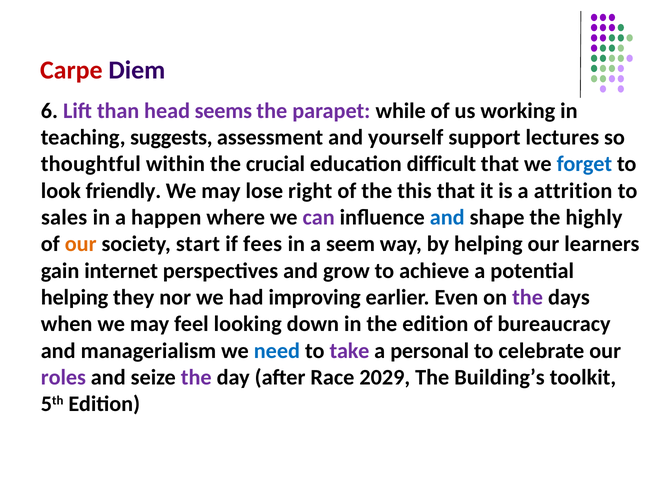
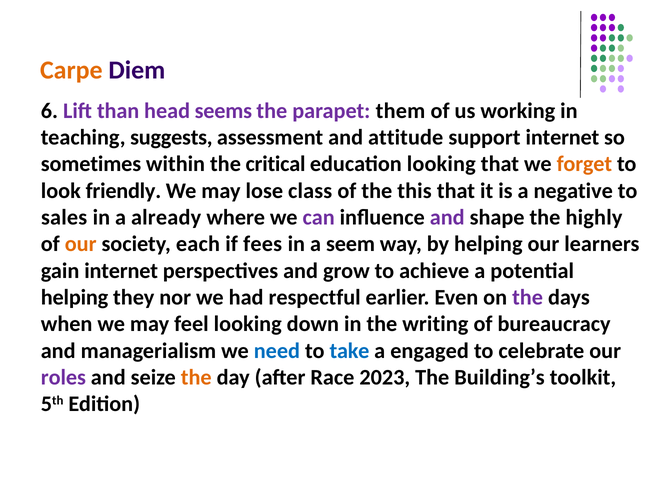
Carpe colour: red -> orange (71, 70)
while: while -> them (400, 111)
yourself: yourself -> attitude (406, 137)
support lectures: lectures -> internet (562, 137)
thoughtful: thoughtful -> sometimes (91, 164)
crucial: crucial -> critical (276, 164)
education difficult: difficult -> looking (441, 164)
forget colour: blue -> orange (584, 164)
right: right -> class (310, 191)
attrition: attrition -> negative (573, 191)
happen: happen -> already (166, 217)
and colour: blue -> purple (447, 217)
start: start -> each (198, 244)
improving: improving -> respectful (315, 298)
the edition: edition -> writing (435, 324)
take colour: purple -> blue (350, 351)
personal: personal -> engaged (430, 351)
the colour: purple -> orange (196, 378)
2029: 2029 -> 2023 (385, 378)
